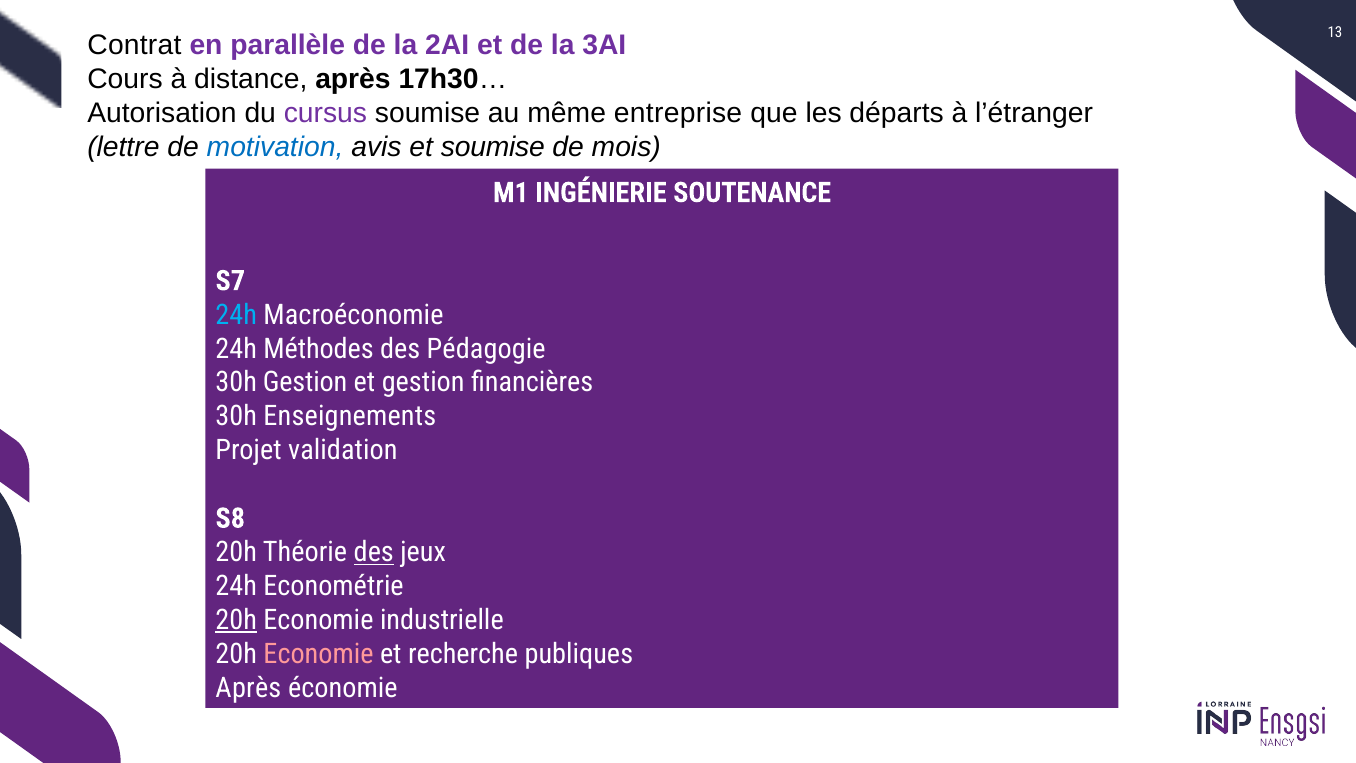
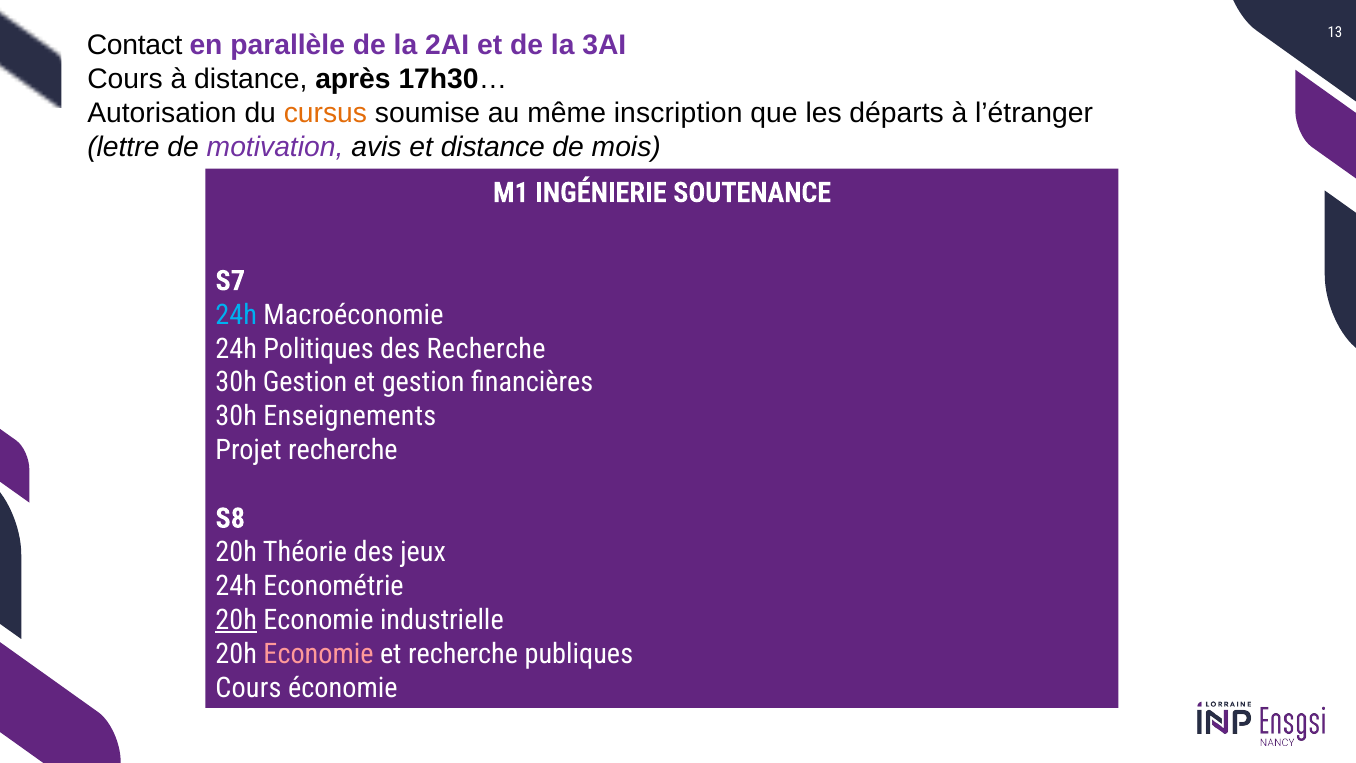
Contrat: Contrat -> Contact (135, 45)
cursus colour: purple -> orange (325, 113)
entreprise: entreprise -> inscription (678, 113)
motivation colour: blue -> purple (275, 147)
et soumise: soumise -> distance (493, 147)
Méthodes: Méthodes -> Politiques (319, 349)
des Pédagogie: Pédagogie -> Recherche (486, 349)
Projet validation: validation -> recherche (343, 450)
des underline: present -> none (374, 552)
Après: Après -> Cours (248, 688)
